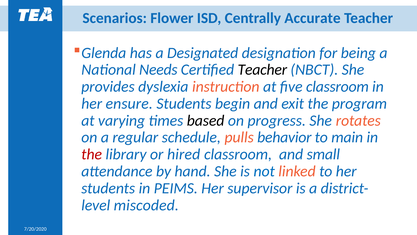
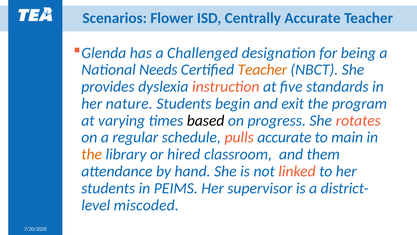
Designated: Designated -> Challenged (203, 53)
Teacher colour: black -> orange (262, 70)
five classroom: classroom -> standards (337, 87)
ensure: ensure -> nature (129, 103)
pulls behavior: behavior -> accurate (284, 137)
the colour: red -> orange (92, 154)
small: small -> them (323, 154)
